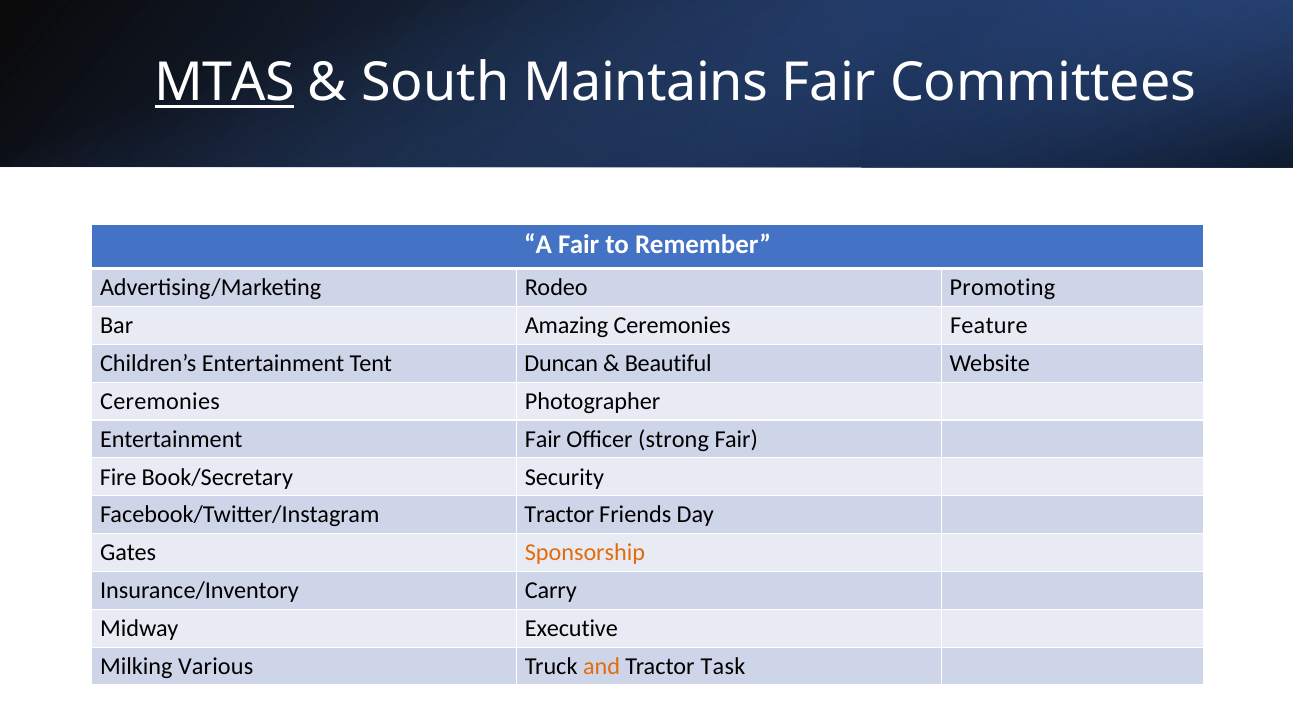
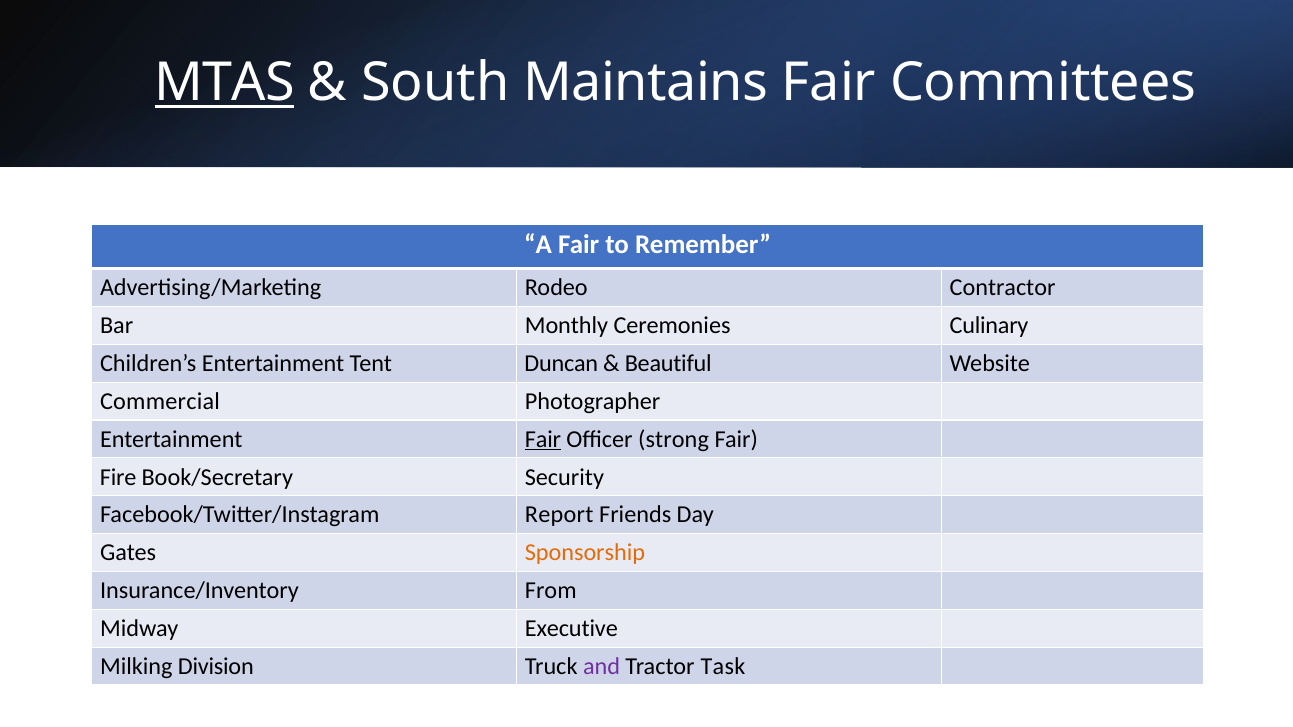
Promoting: Promoting -> Contractor (1003, 288)
Amazing: Amazing -> Monthly (566, 326)
Feature: Feature -> Culinary (989, 326)
Ceremonies: Ceremonies -> Commercial (160, 402)
Fair underline: none -> present (543, 439)
Facebook/Twitter/Instagram Tractor: Tractor -> Report (559, 515)
Carry: Carry -> From (551, 591)
Various: Various -> Division (216, 667)
and colour: orange -> purple (602, 667)
